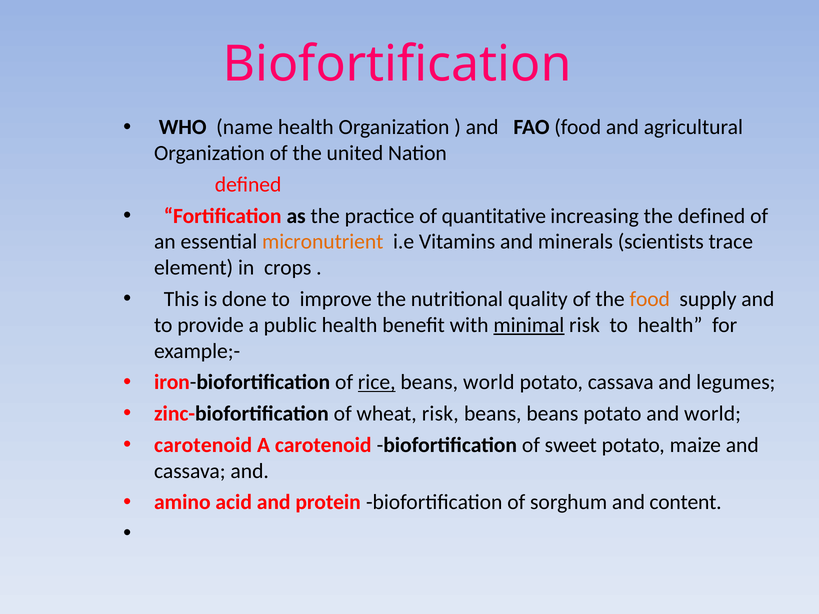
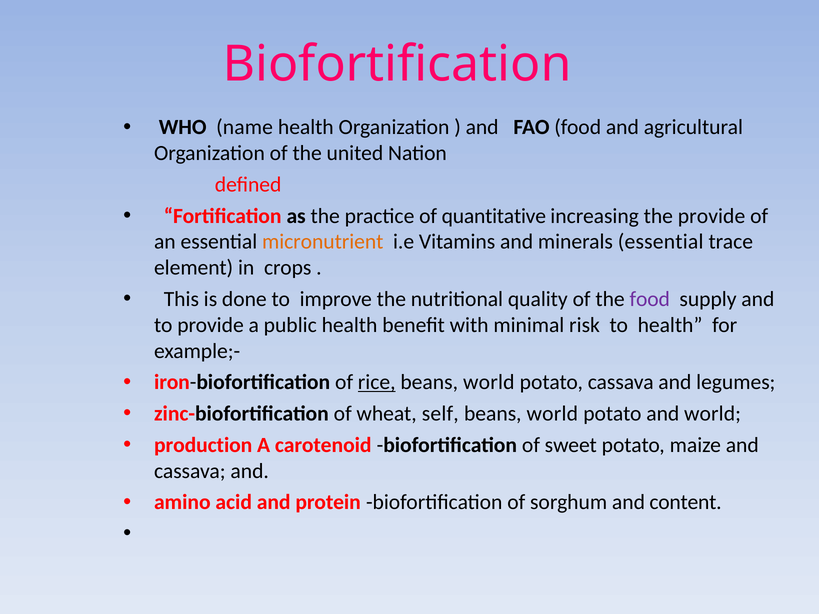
the defined: defined -> provide (712, 216)
minerals scientists: scientists -> essential (661, 242)
food colour: orange -> purple (650, 299)
minimal underline: present -> none (529, 325)
wheat risk: risk -> self (440, 414)
beans: beans -> world (552, 414)
carotenoid: carotenoid -> production (203, 445)
